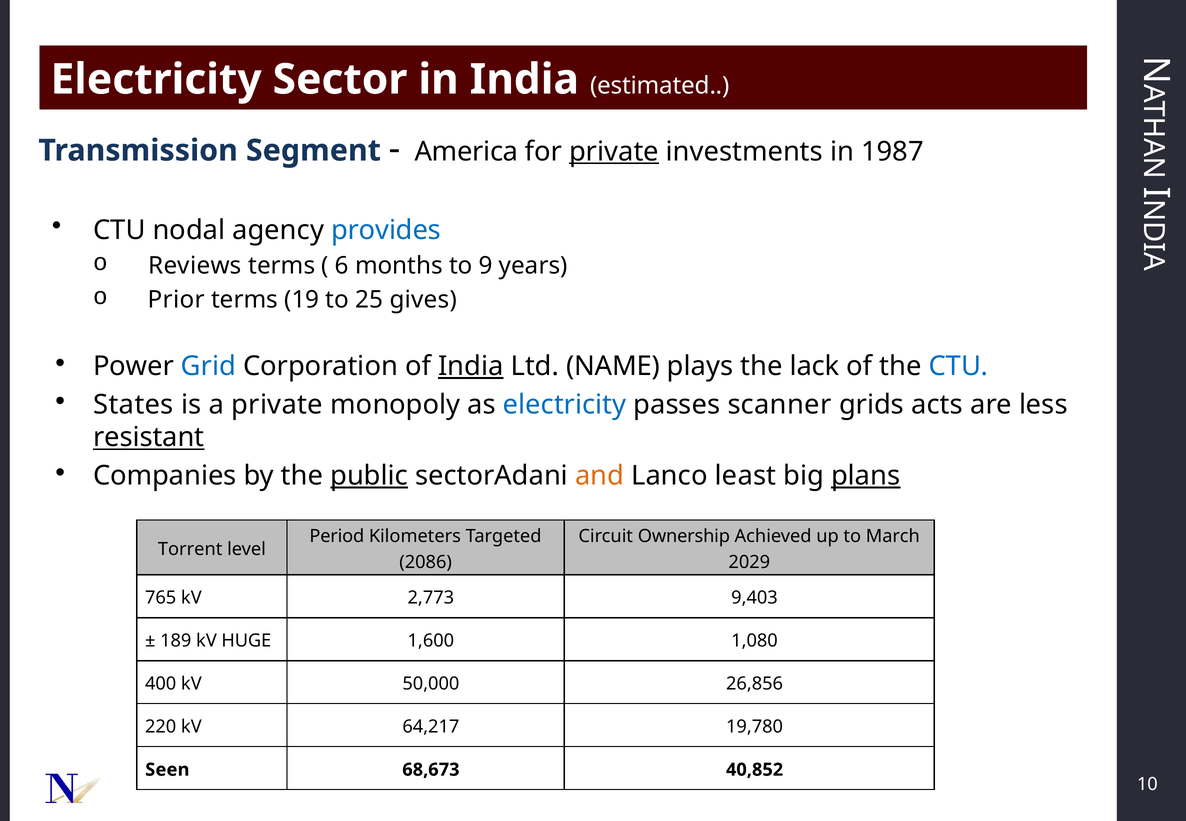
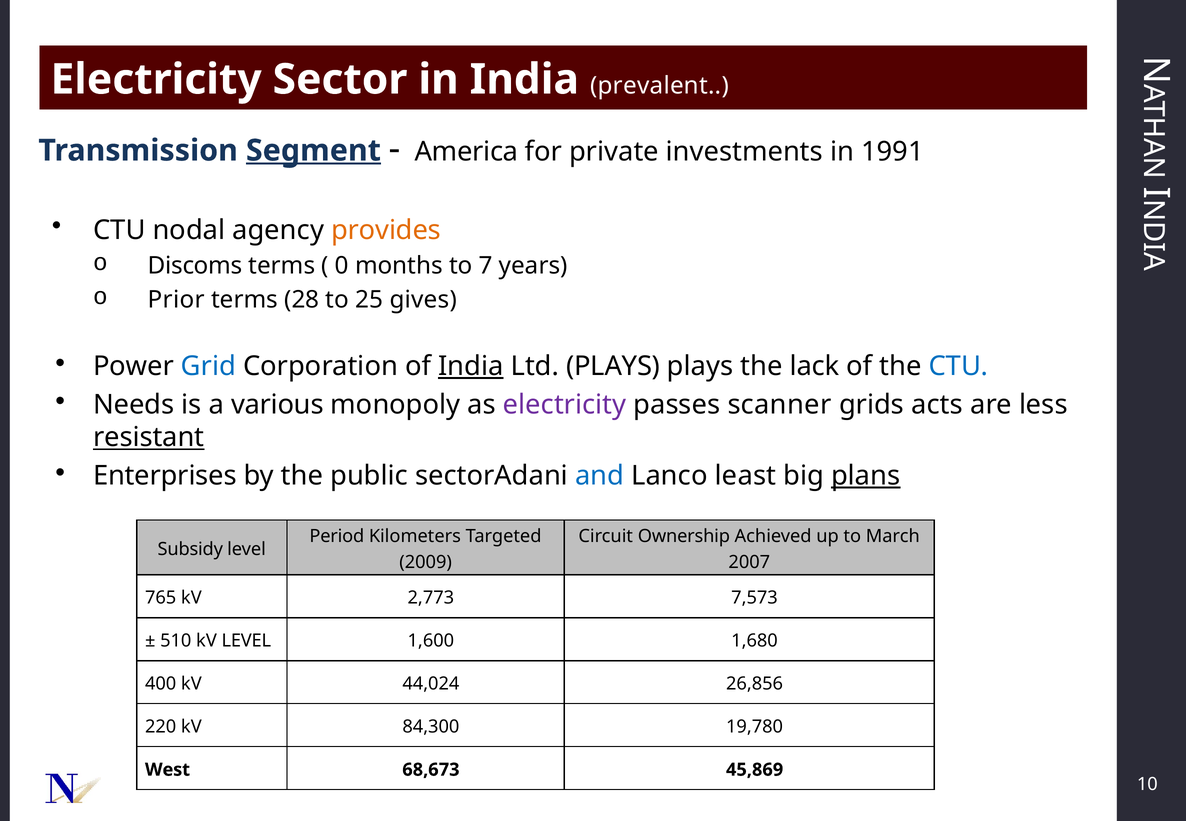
estimated: estimated -> prevalent (660, 86)
Segment underline: none -> present (313, 151)
private underline: present -> none (614, 152)
1987: 1987 -> 1991 (892, 152)
provides colour: blue -> orange (386, 230)
Reviews: Reviews -> Discoms (195, 266)
6: 6 -> 0 (342, 266)
9: 9 -> 7 (486, 266)
19: 19 -> 28 (302, 300)
Ltd NAME: NAME -> PLAYS (613, 366)
States: States -> Needs (134, 405)
a private: private -> various (277, 405)
electricity colour: blue -> purple (565, 405)
Companies: Companies -> Enterprises (165, 476)
public underline: present -> none (369, 476)
and colour: orange -> blue (600, 476)
Torrent: Torrent -> Subsidy (190, 549)
2086: 2086 -> 2009 (426, 562)
2029: 2029 -> 2007 (749, 562)
9,403: 9,403 -> 7,573 (755, 598)
189: 189 -> 510 (176, 641)
kV HUGE: HUGE -> LEVEL (246, 641)
1,080: 1,080 -> 1,680 (755, 641)
50,000: 50,000 -> 44,024 (431, 684)
64,217: 64,217 -> 84,300 (431, 727)
Seen: Seen -> West (168, 770)
40,852: 40,852 -> 45,869 (755, 770)
